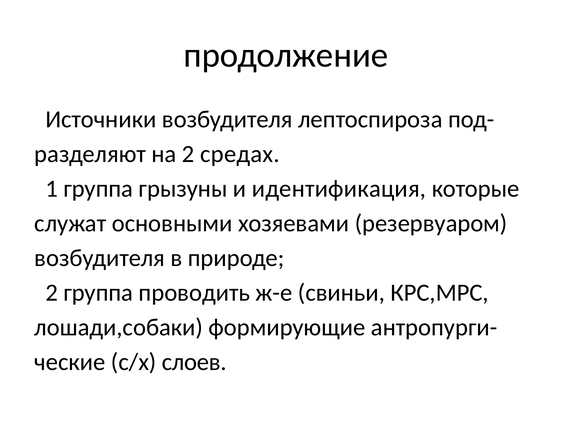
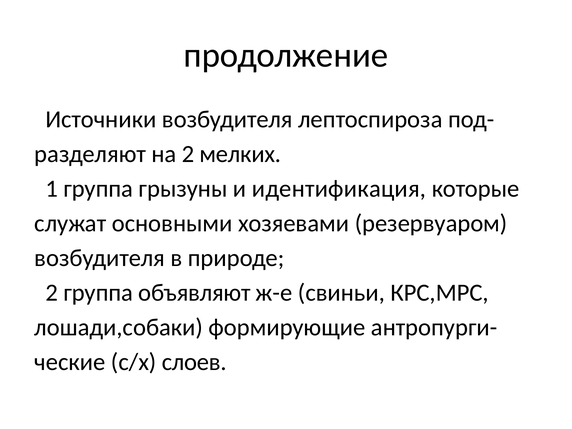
средах: средах -> мелких (240, 154)
проводить: проводить -> объявляют (195, 293)
